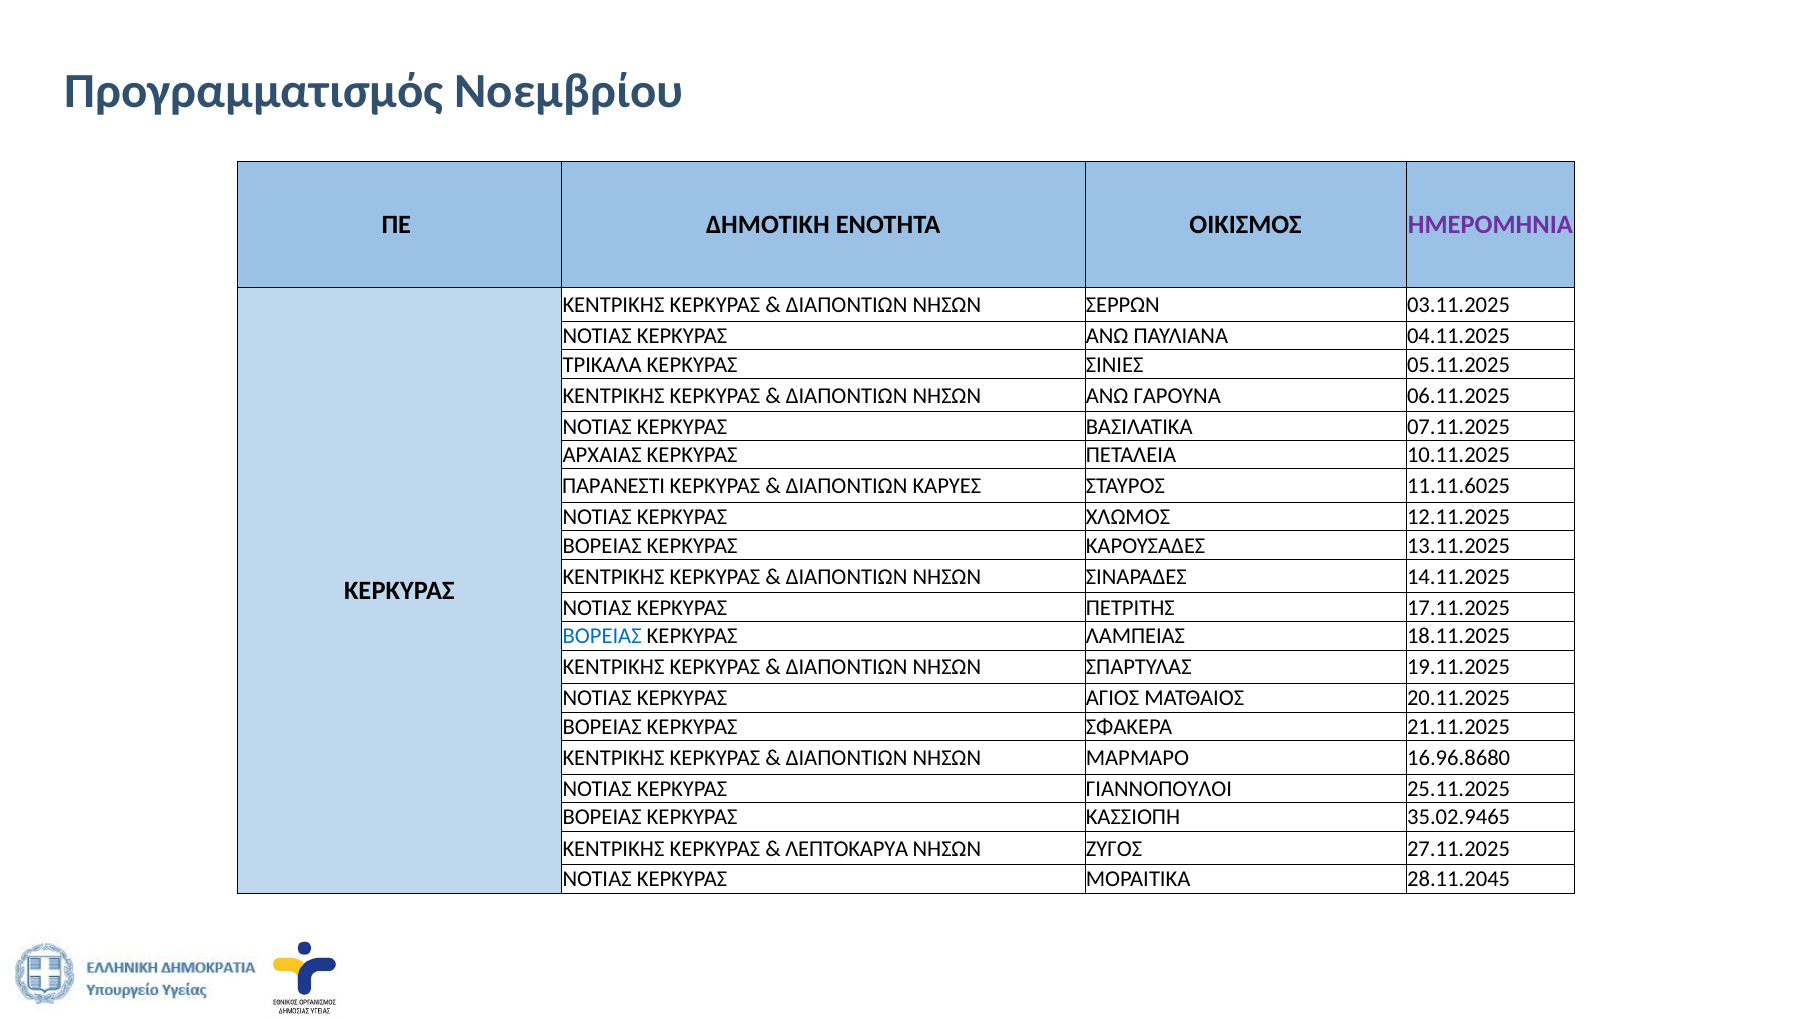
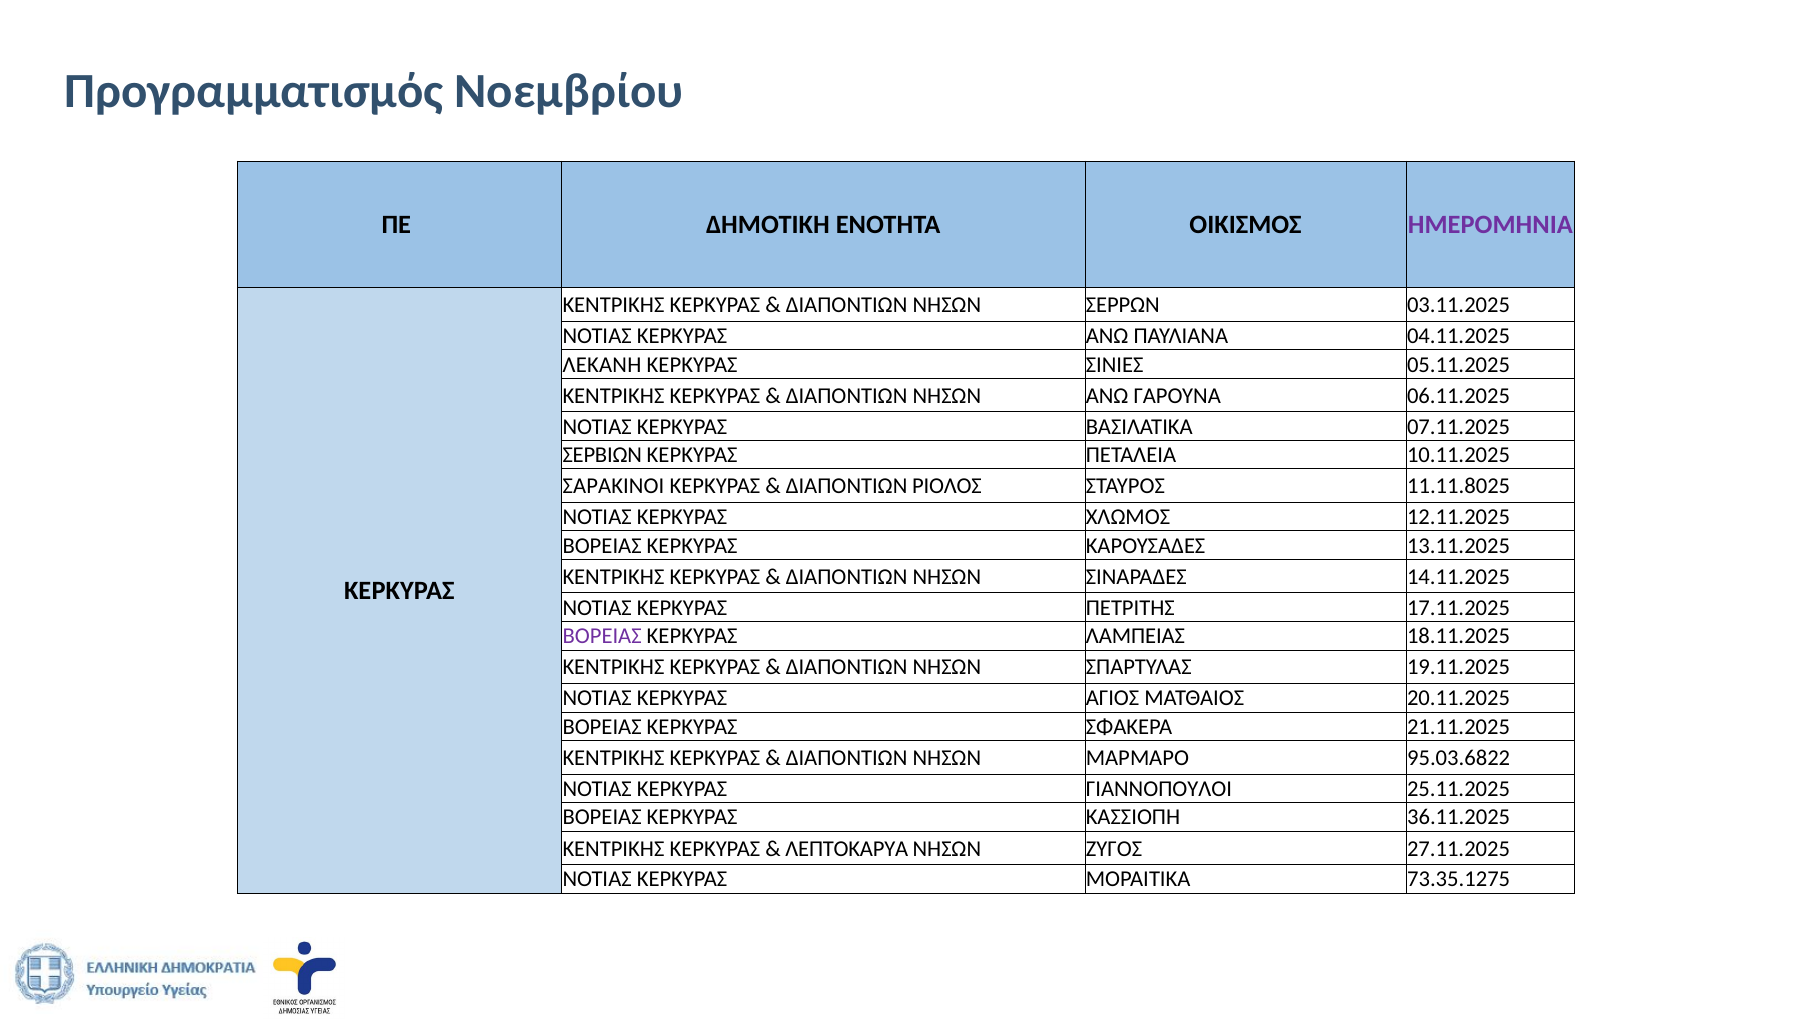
ΤΡΙΚΑΛΑ: ΤΡΙΚΑΛΑ -> ΛΕΚΑΝΗ (602, 365)
ΑΡΧΑΙΑΣ: ΑΡΧΑΙΑΣ -> ΣΕΡΒΙΩΝ (602, 455)
ΠΑΡΑΝΕΣΤΙ: ΠΑΡΑΝΕΣΤΙ -> ΣΑΡΑΚΙΝΟΙ (613, 486)
ΚΑΡΥΕΣ: ΚΑΡΥΕΣ -> ΡΙΟΛΟΣ (947, 486)
11.11.6025: 11.11.6025 -> 11.11.8025 (1459, 486)
ΒΟΡΕΙΑΣ colour: blue -> purple (602, 637)
16.96.8680: 16.96.8680 -> 95.03.6822 (1459, 758)
35.02.9465: 35.02.9465 -> 36.11.2025 (1459, 818)
28.11.2045: 28.11.2045 -> 73.35.1275 (1459, 880)
